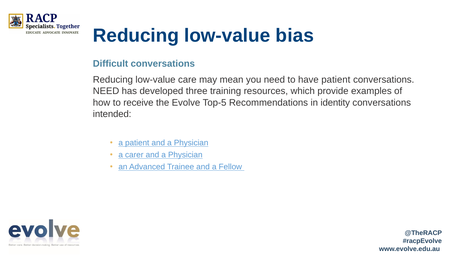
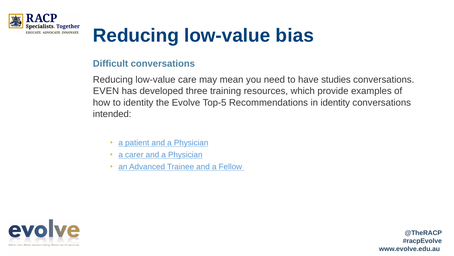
have patient: patient -> studies (336, 80)
NEED: NEED -> EVEN (106, 91)
to receive: receive -> identity (138, 102)
